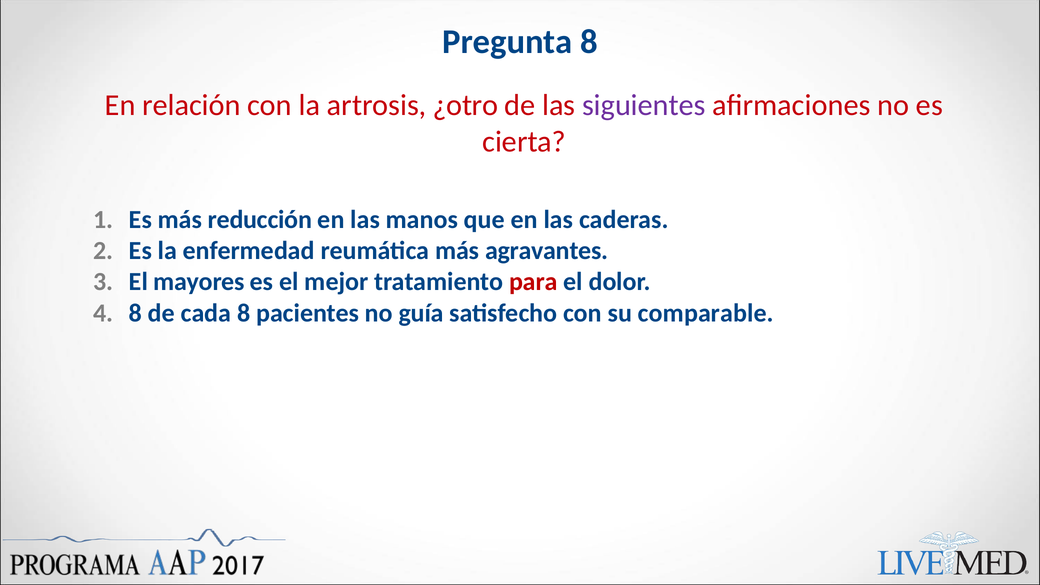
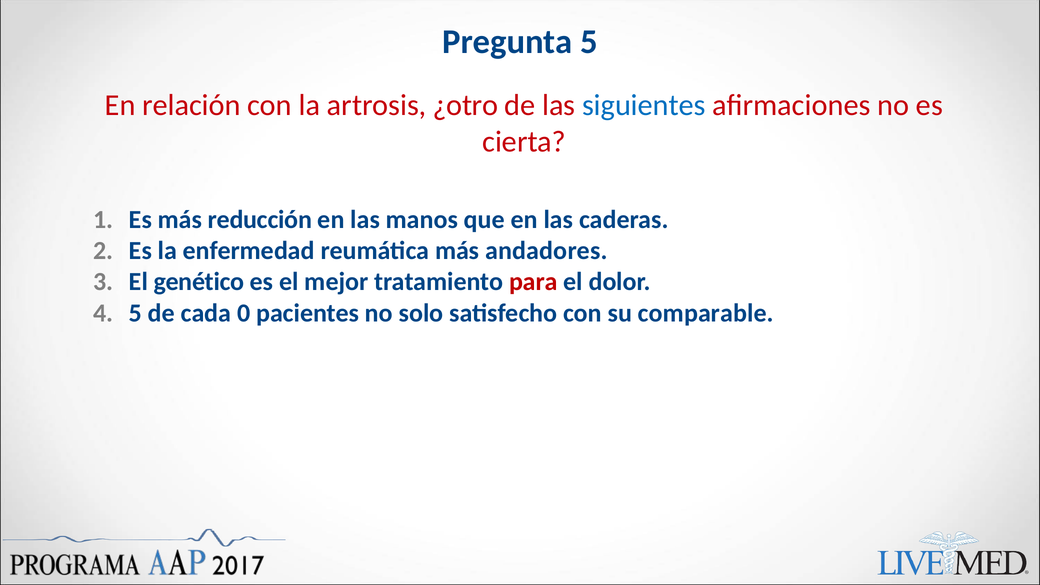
Pregunta 8: 8 -> 5 (589, 42)
siguientes colour: purple -> blue (644, 105)
agravantes: agravantes -> andadores (546, 251)
mayores: mayores -> genético (199, 282)
4 8: 8 -> 5 (136, 313)
cada 8: 8 -> 0 (244, 313)
guía: guía -> solo (421, 313)
